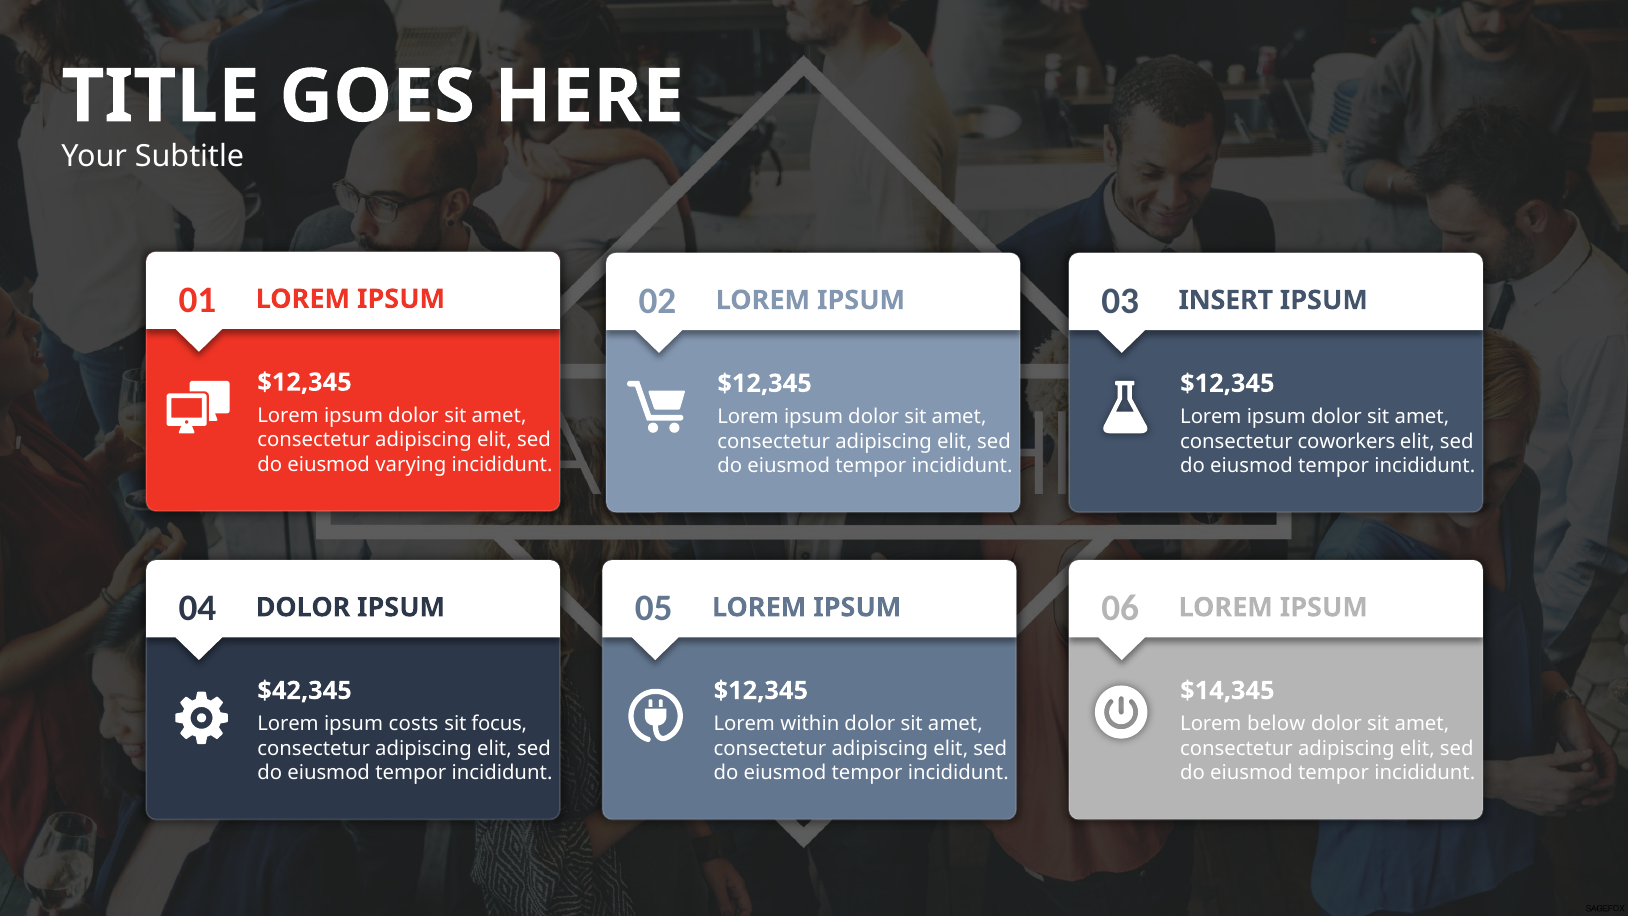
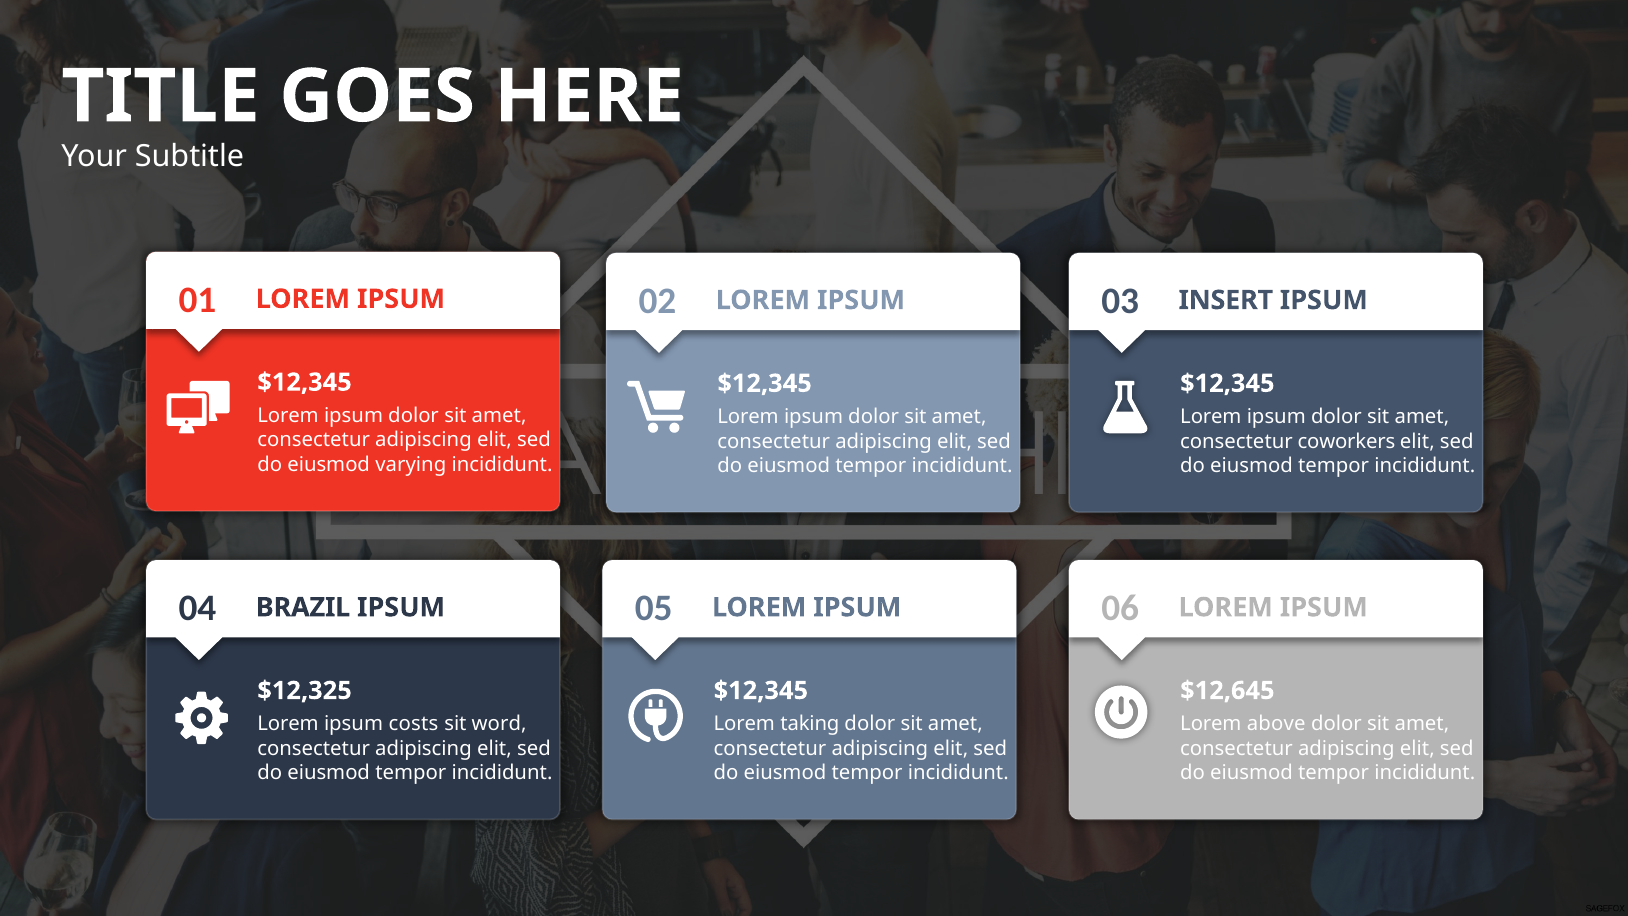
04 DOLOR: DOLOR -> BRAZIL (303, 607)
$42,345: $42,345 -> $12,325 (305, 690)
$14,345: $14,345 -> $12,645 (1227, 690)
focus: focus -> word (499, 724)
within: within -> taking (810, 724)
below: below -> above (1276, 724)
